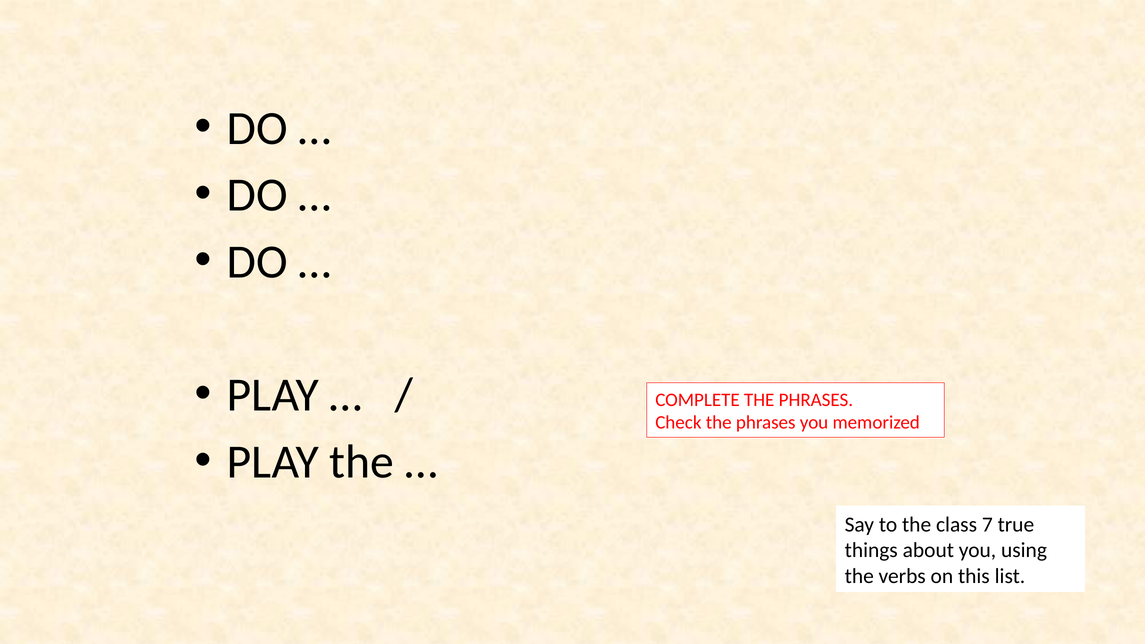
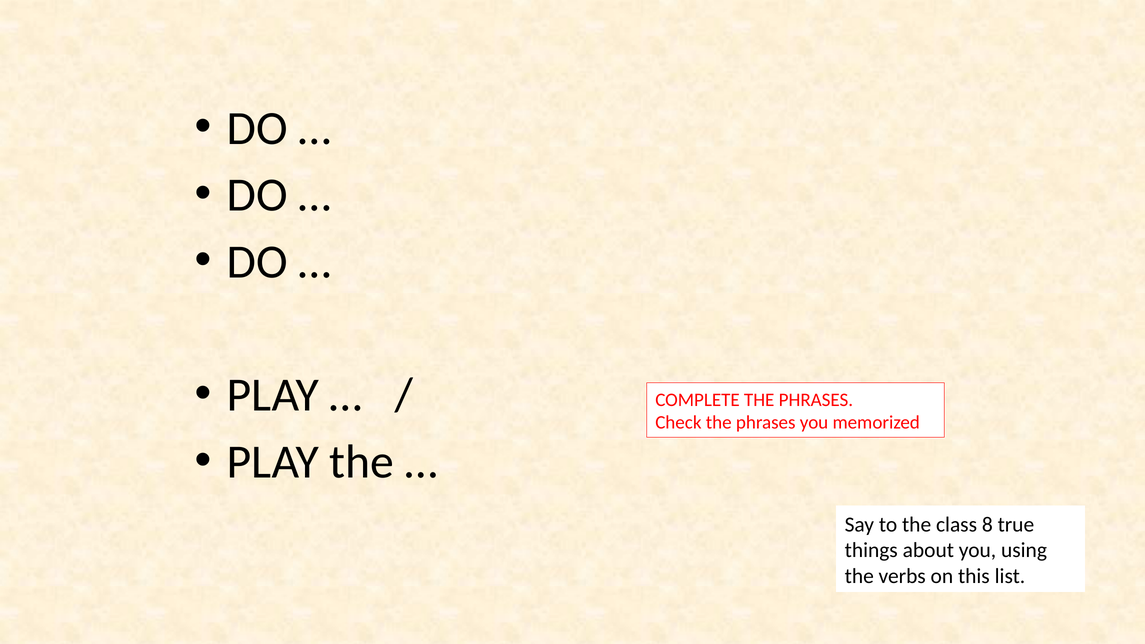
7: 7 -> 8 (987, 525)
